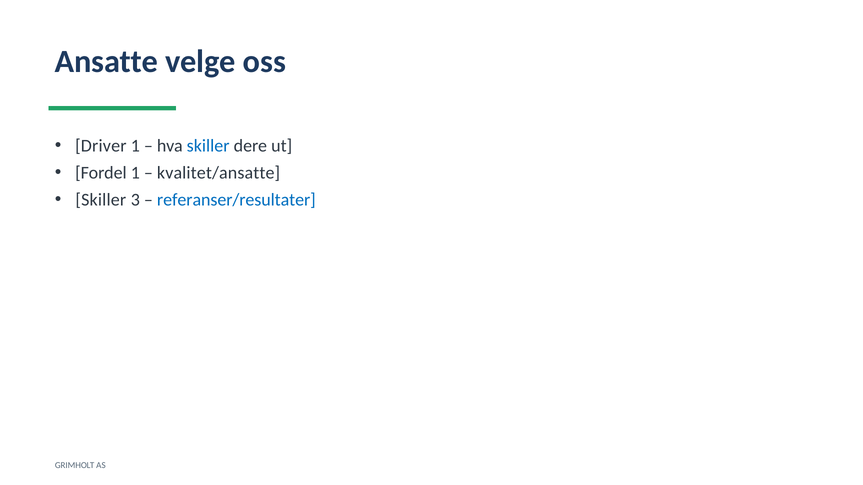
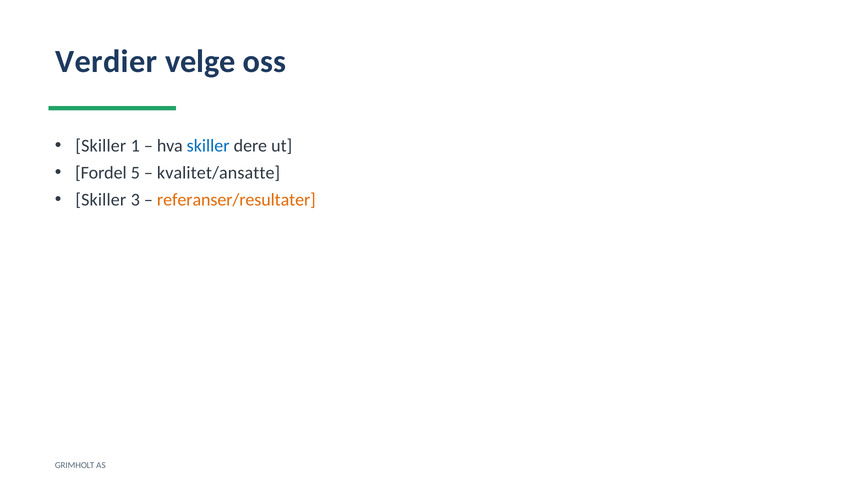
Ansatte: Ansatte -> Verdier (106, 62)
Driver: Driver -> Skiller (101, 146)
Fordel 1: 1 -> 5 (135, 173)
referanser/resultater colour: blue -> orange (236, 200)
